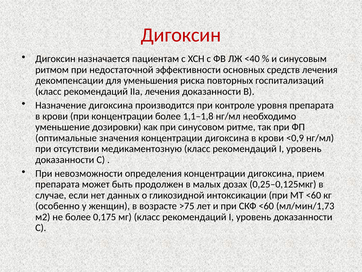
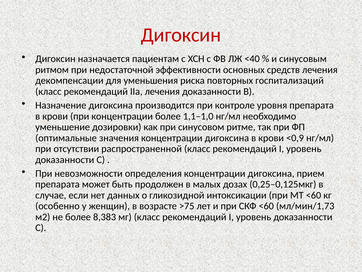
1,1–1,8: 1,1–1,8 -> 1,1–1,0 (198, 116)
медикаментозную: медикаментозную -> распространенной (142, 149)
0,175: 0,175 -> 8,383 (105, 217)
